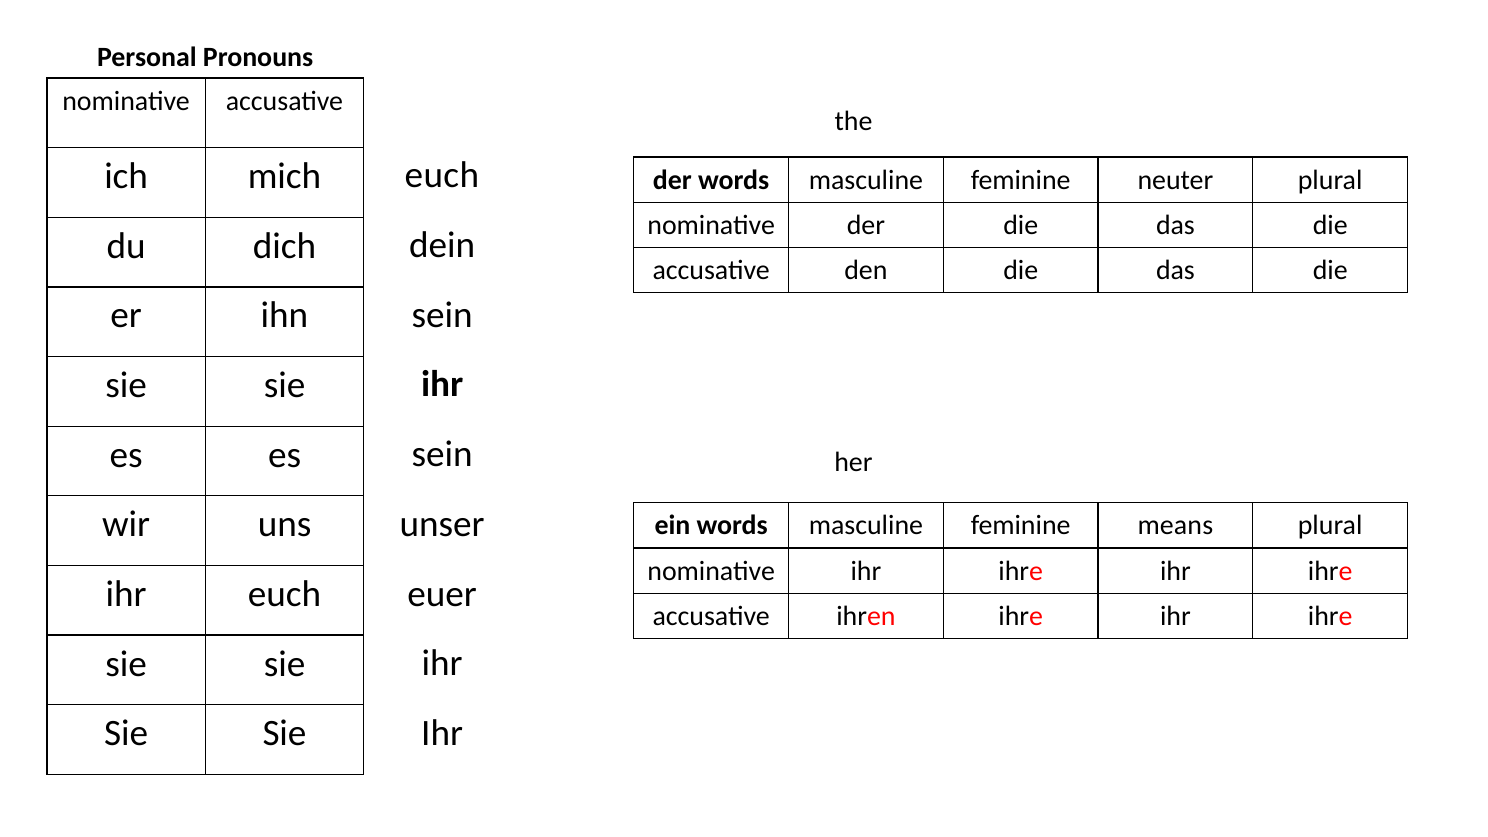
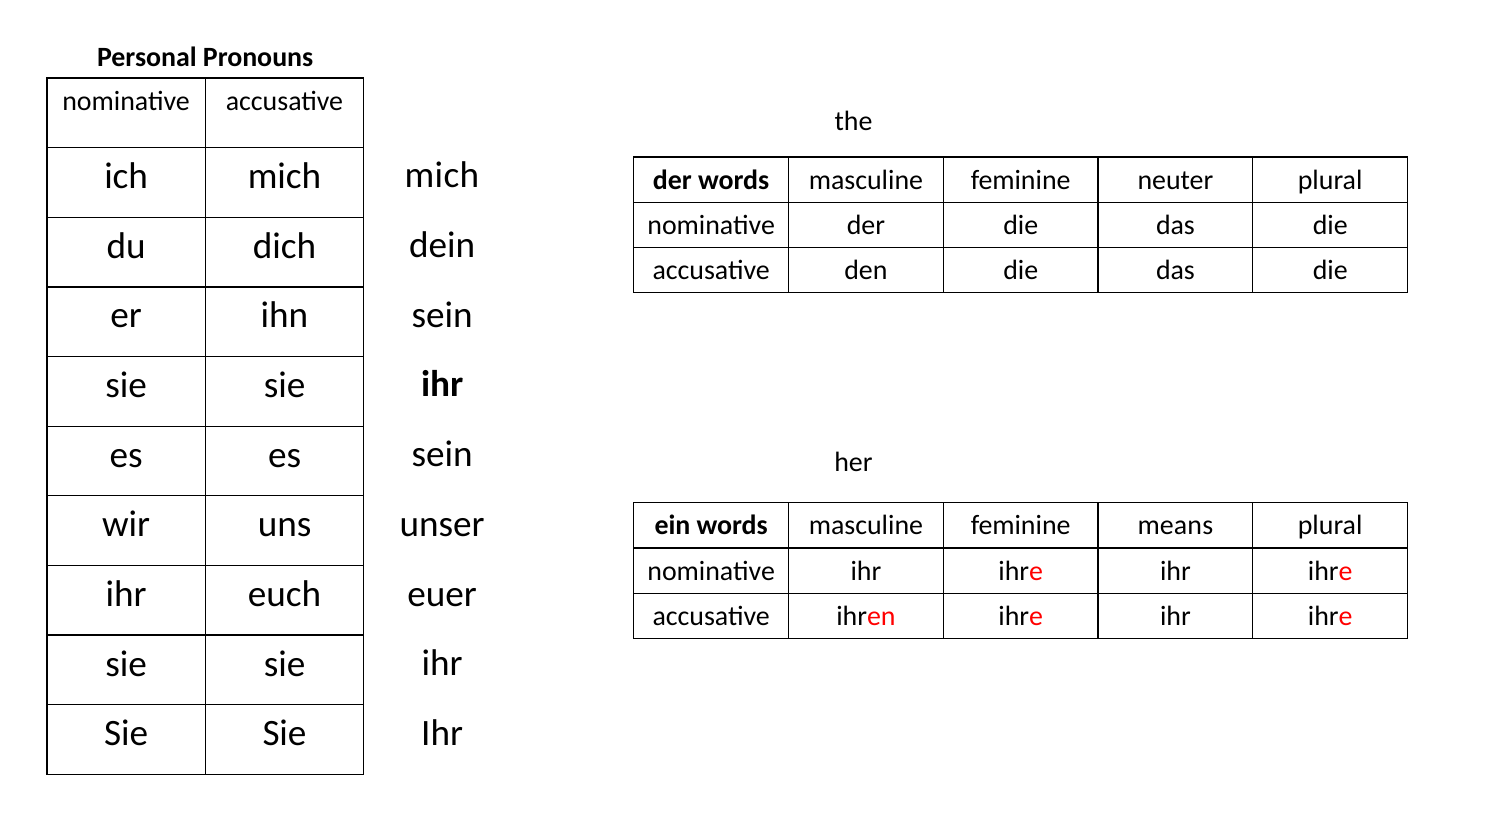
euch: euch -> mich (442, 175)
